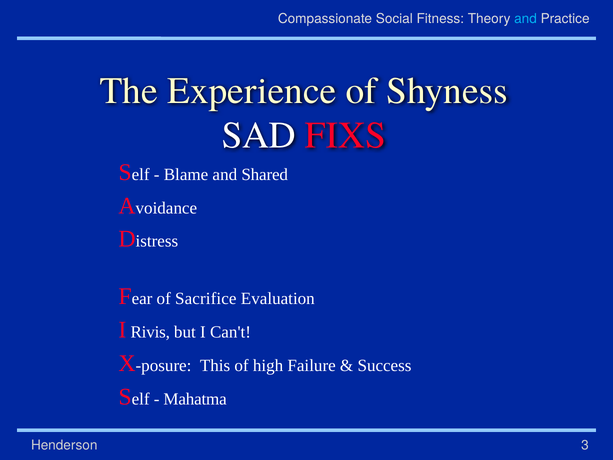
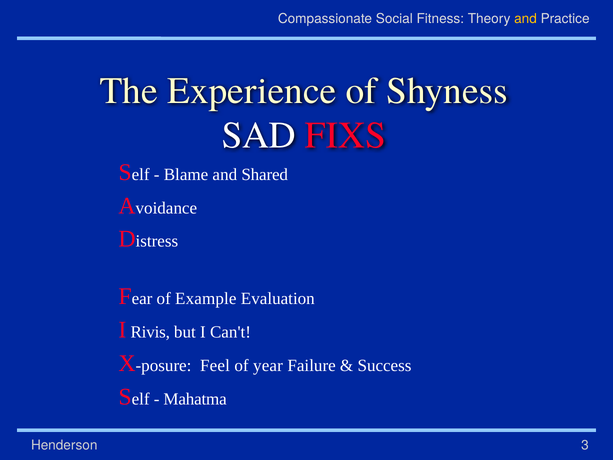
and colour: light blue -> yellow (526, 19)
Sacrifice: Sacrifice -> Example (206, 298)
This: This -> Feel (215, 365)
high: high -> year (268, 365)
